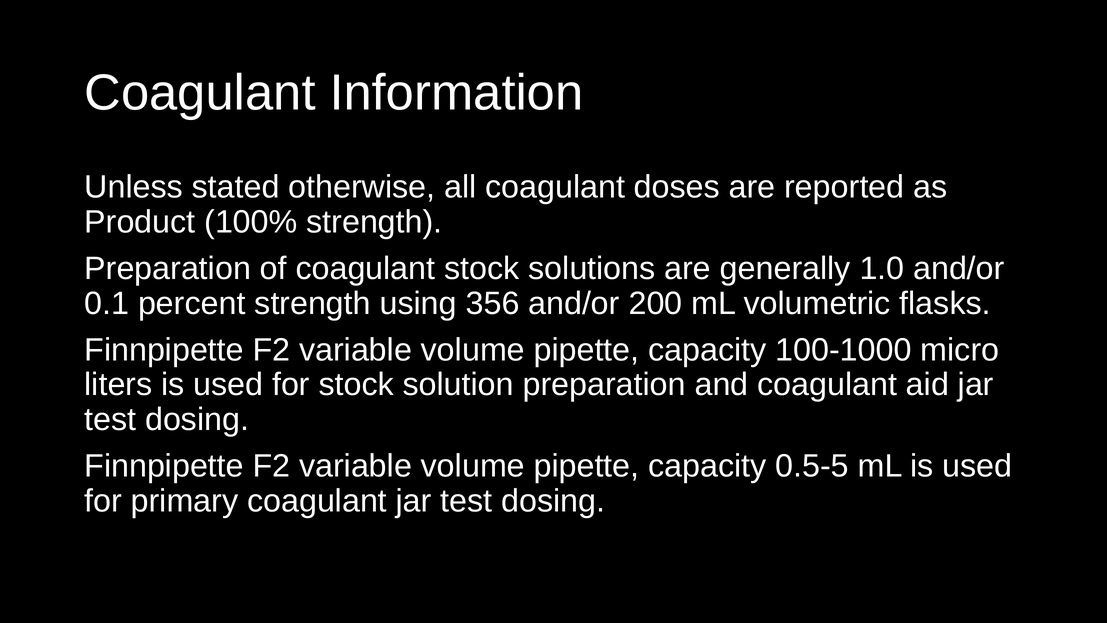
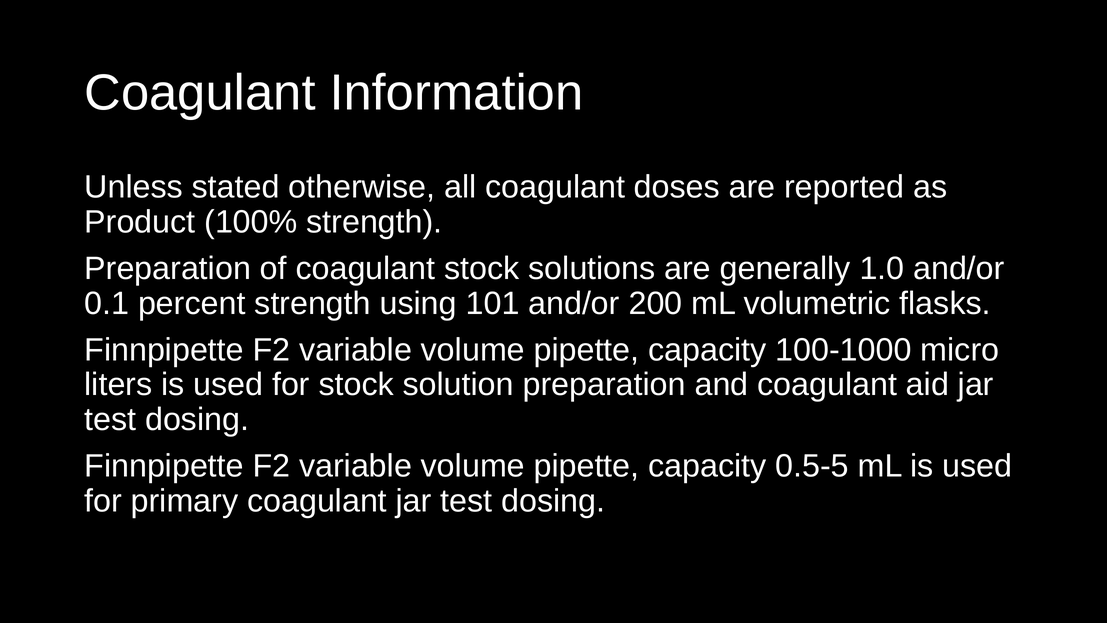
356: 356 -> 101 (493, 303)
